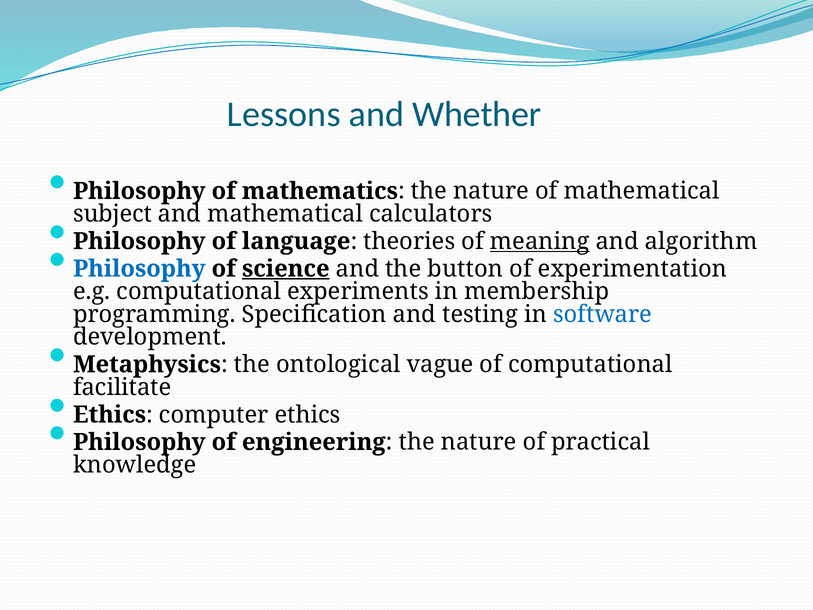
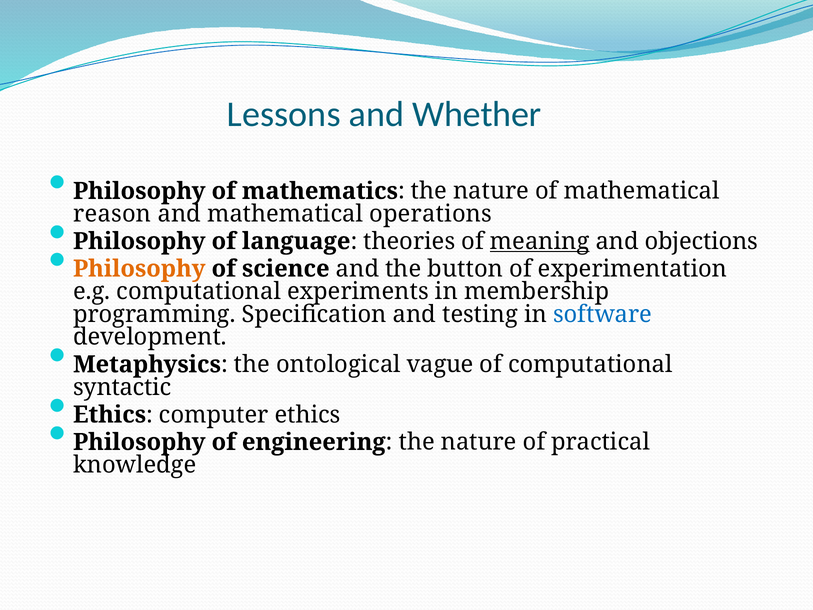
subject: subject -> reason (112, 214)
calculators: calculators -> operations (431, 214)
algorithm: algorithm -> objections (701, 241)
Philosophy colour: blue -> orange (139, 269)
science underline: present -> none (286, 269)
facilitate: facilitate -> syntactic (122, 387)
